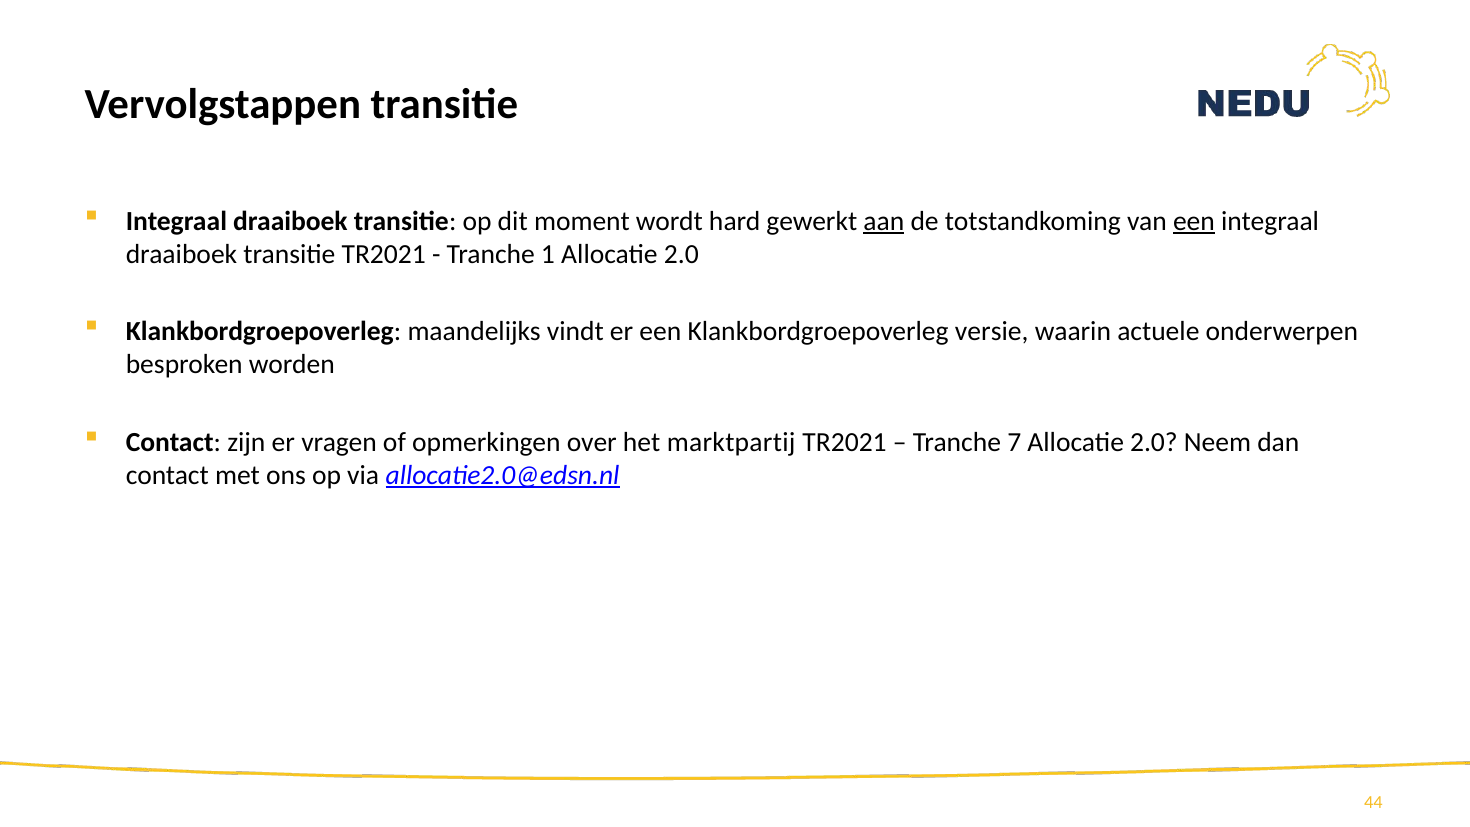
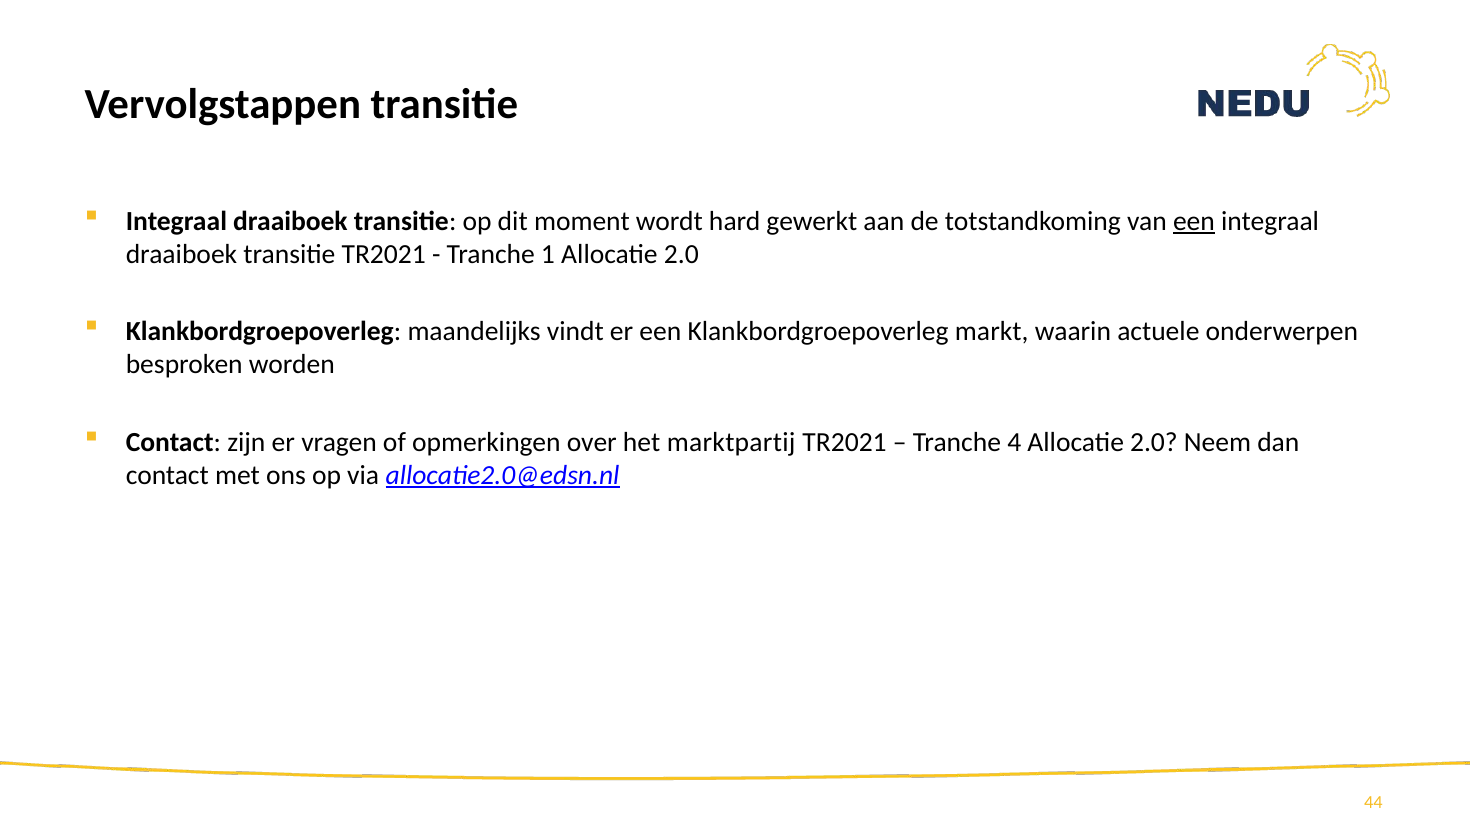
aan underline: present -> none (884, 221)
versie: versie -> markt (992, 332)
7: 7 -> 4 (1014, 442)
